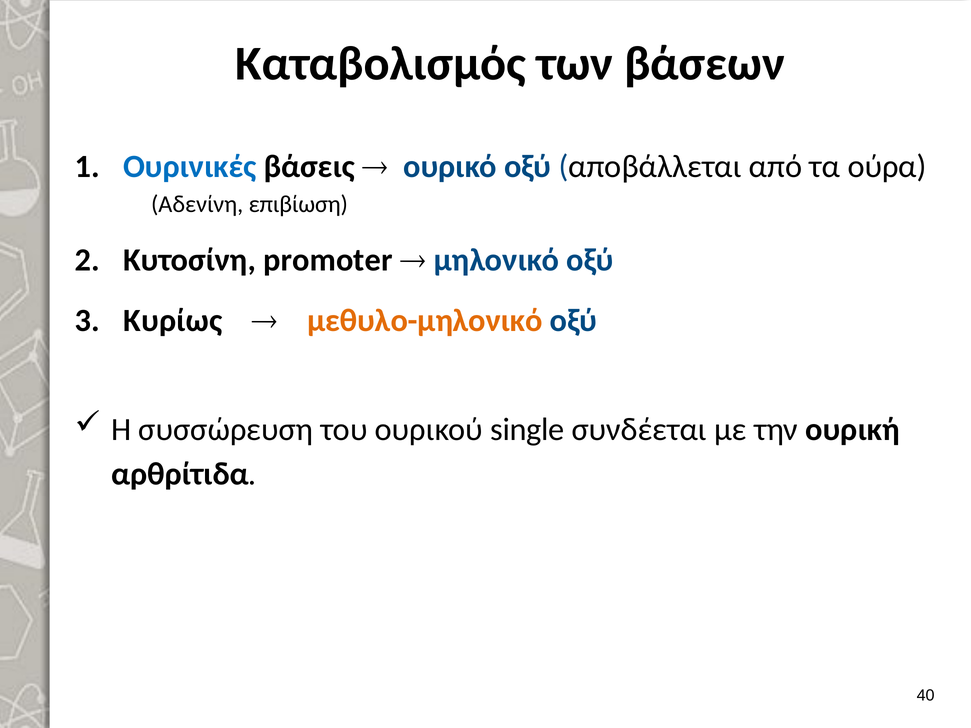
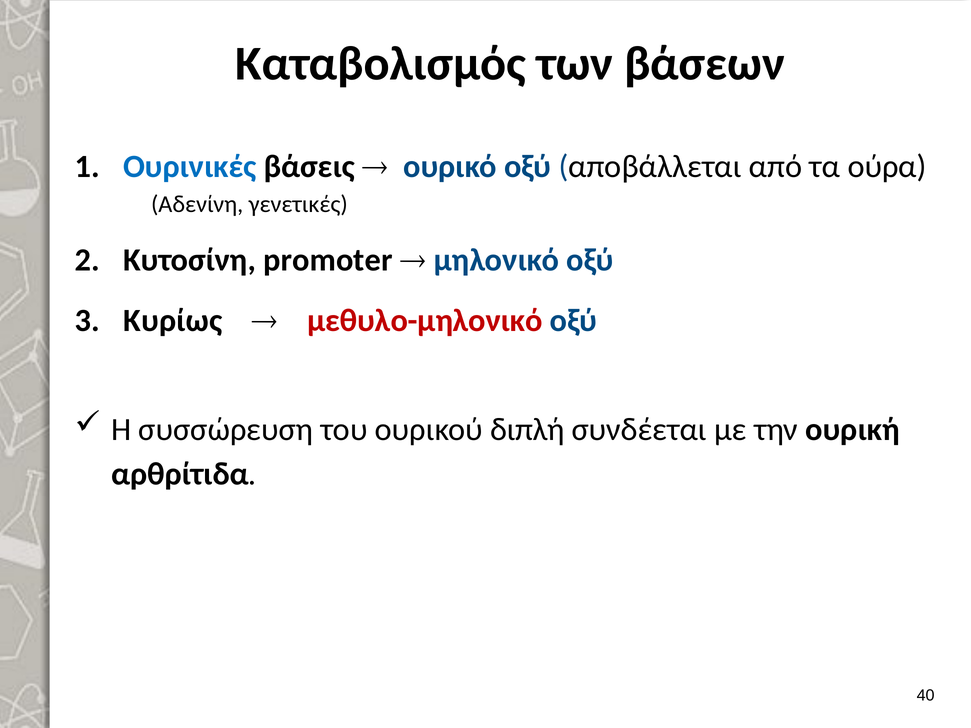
επιβίωση: επιβίωση -> γενετικές (298, 204)
μεθυλο-μηλονικό colour: orange -> red (425, 321)
single: single -> διπλή (527, 430)
